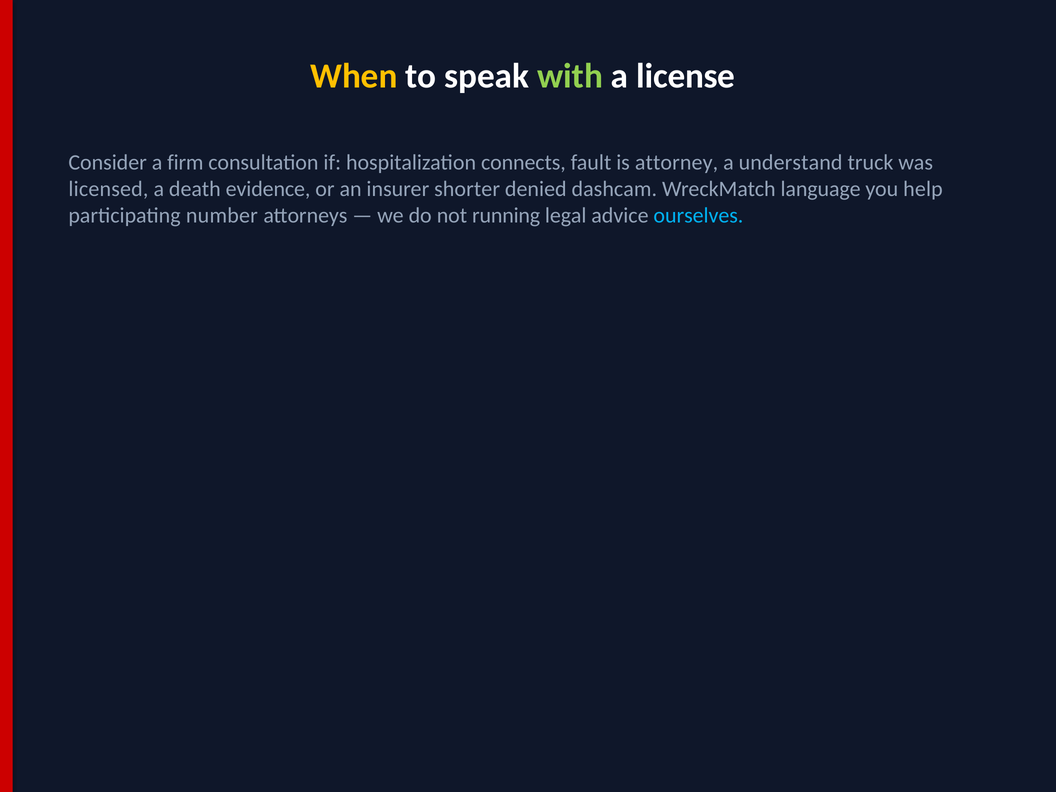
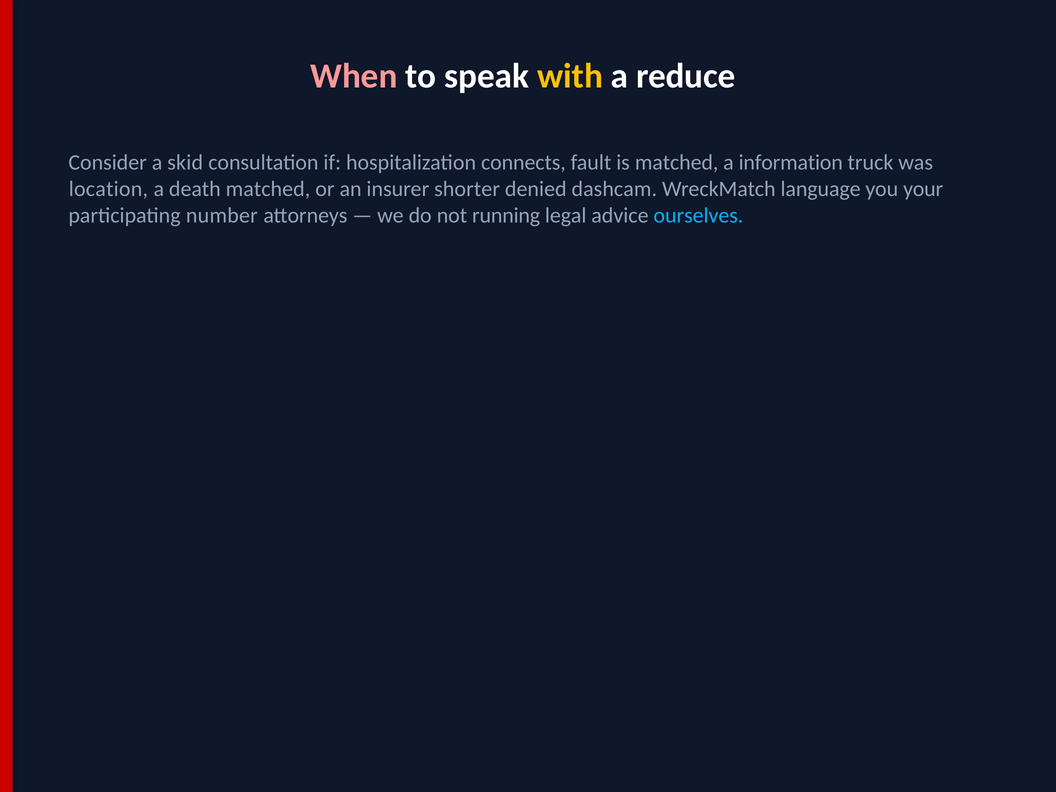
When colour: yellow -> pink (354, 76)
with colour: light green -> yellow (570, 76)
license: license -> reduce (686, 76)
firm: firm -> skid (185, 162)
is attorney: attorney -> matched (677, 162)
understand: understand -> information (791, 162)
licensed: licensed -> location (108, 189)
death evidence: evidence -> matched (268, 189)
help: help -> your (923, 189)
